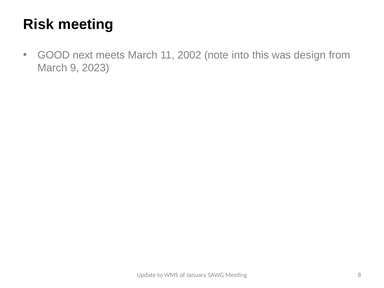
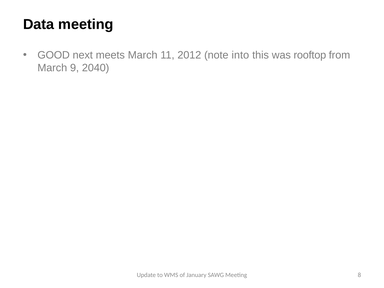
Risk: Risk -> Data (39, 24)
2002: 2002 -> 2012 (189, 55)
design: design -> rooftop (310, 55)
2023: 2023 -> 2040 (96, 68)
